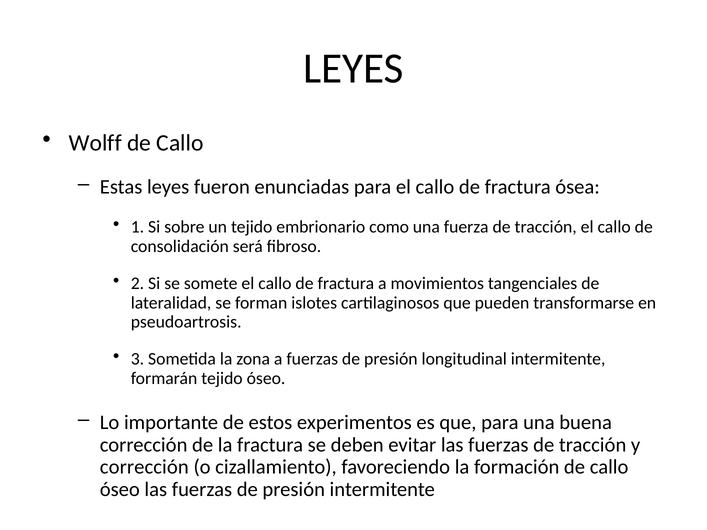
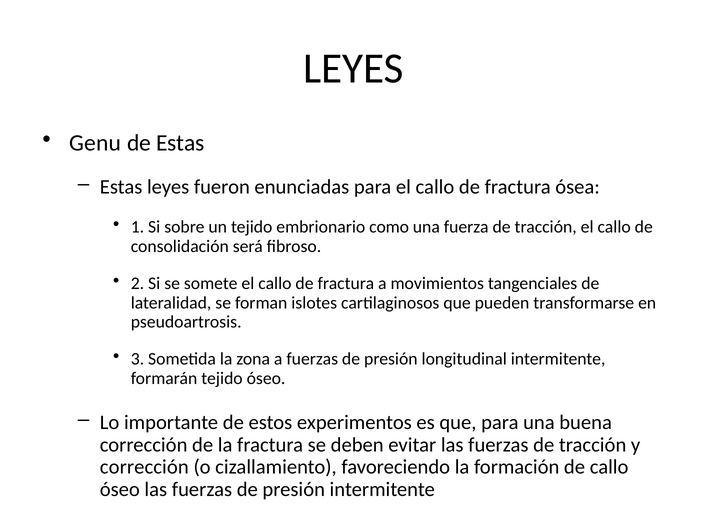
Wolff: Wolff -> Genu (95, 143)
Callo: Callo -> Estas (180, 143)
